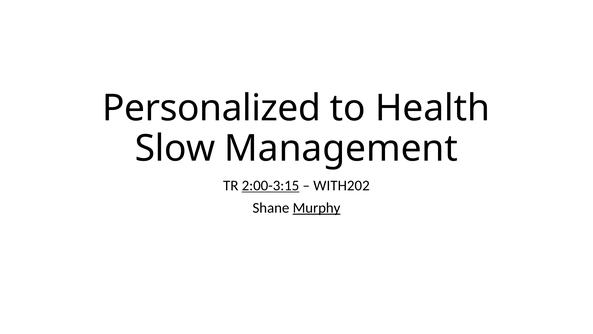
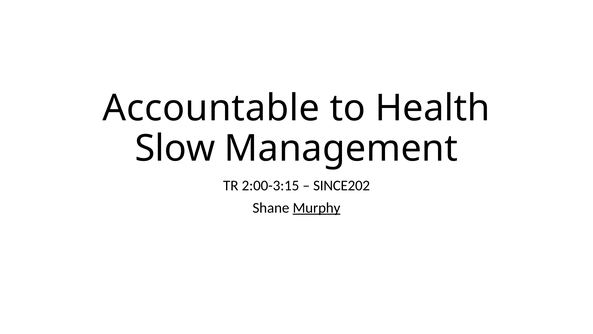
Personalized: Personalized -> Accountable (211, 108)
2:00-3:15 underline: present -> none (270, 185)
WITH202: WITH202 -> SINCE202 (342, 185)
